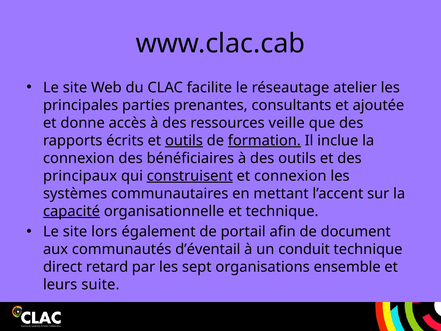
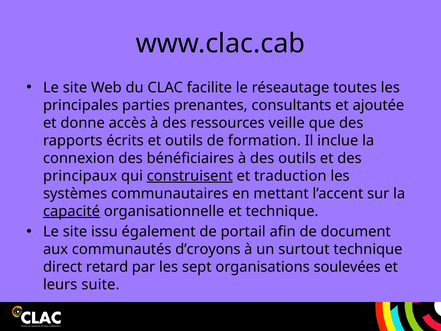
atelier: atelier -> toutes (355, 88)
outils underline: present -> none (184, 140)
formation underline: present -> none (264, 140)
et connexion: connexion -> traduction (290, 176)
lors: lors -> issu (104, 232)
d’éventail: d’éventail -> d’croyons (208, 249)
conduit: conduit -> surtout (304, 249)
ensemble: ensemble -> soulevées (347, 267)
